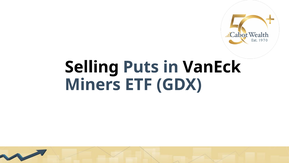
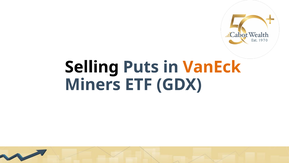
VanEck colour: black -> orange (212, 67)
